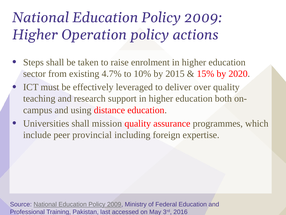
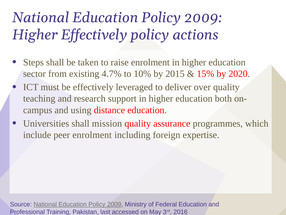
Higher Operation: Operation -> Effectively (94, 35)
peer provincial: provincial -> enrolment (92, 135)
